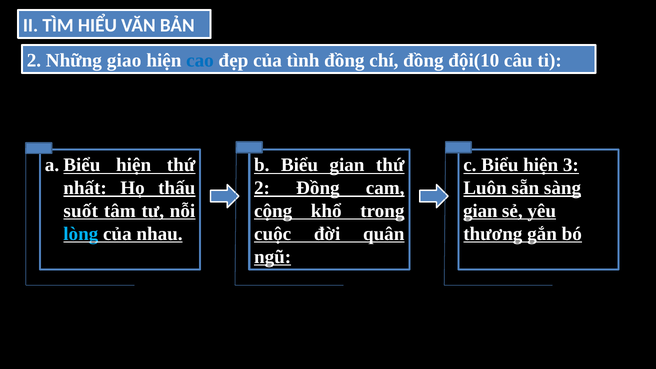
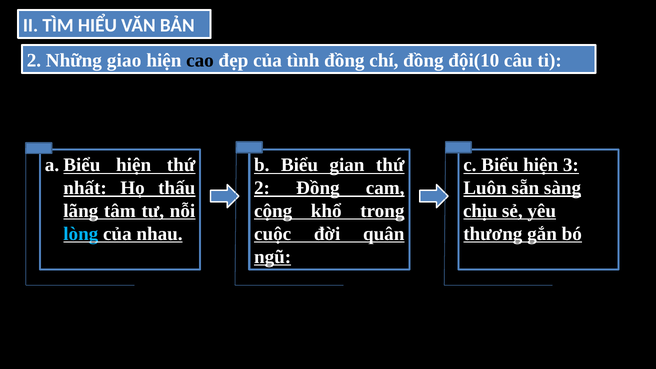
cao colour: blue -> black (200, 60)
suốt: suốt -> lãng (81, 211)
gian: gian -> chịu (480, 211)
